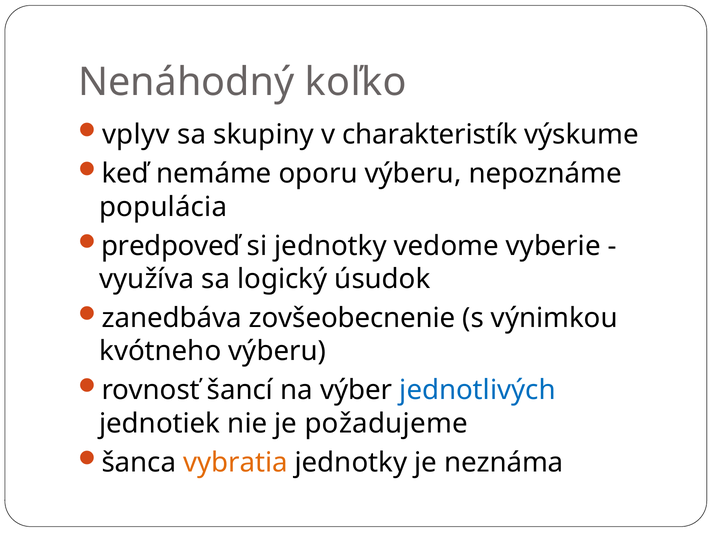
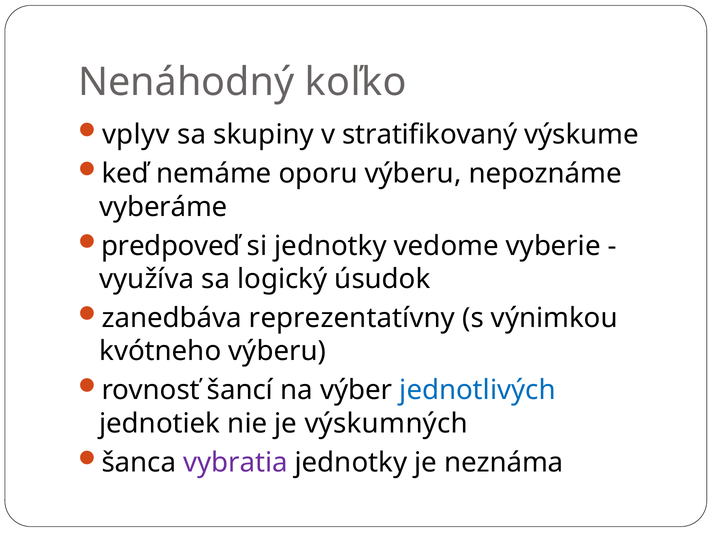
charakteristík: charakteristík -> stratifikovaný (430, 135)
populácia: populácia -> vyberáme (163, 207)
zovšeobecnenie: zovšeobecnenie -> reprezentatívny (352, 318)
požadujeme: požadujeme -> výskumných (386, 423)
vybratia colour: orange -> purple (236, 462)
